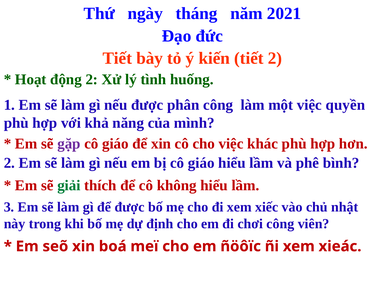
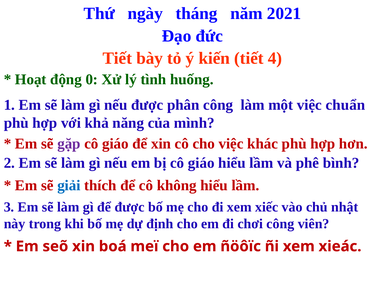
tiết 2: 2 -> 4 (275, 58)
động 2: 2 -> 0 (92, 79)
quyền: quyền -> chuẩn (345, 105)
giải colour: green -> blue (69, 185)
